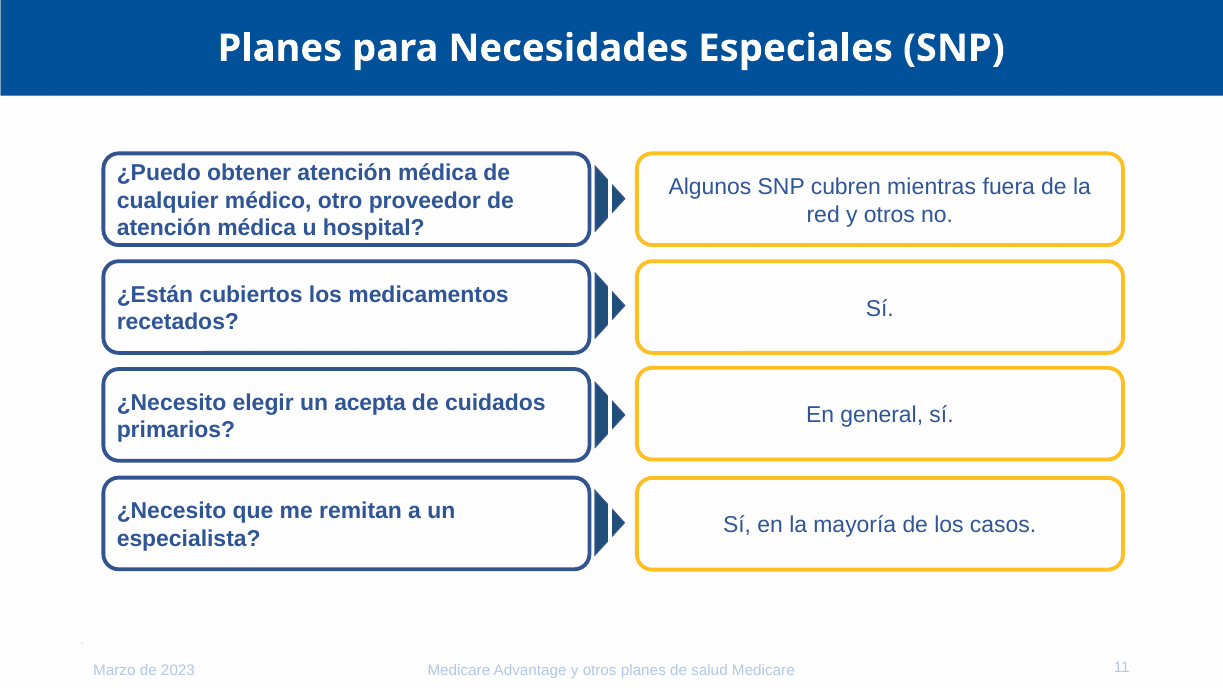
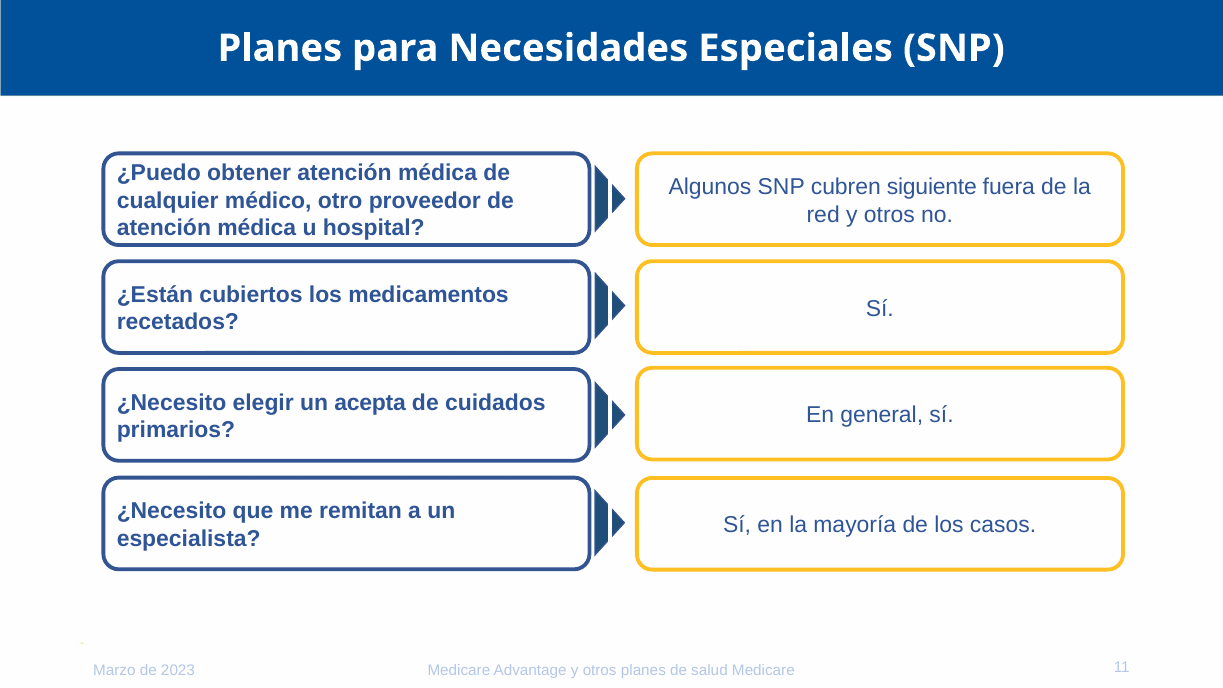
mientras: mientras -> siguiente (932, 187)
